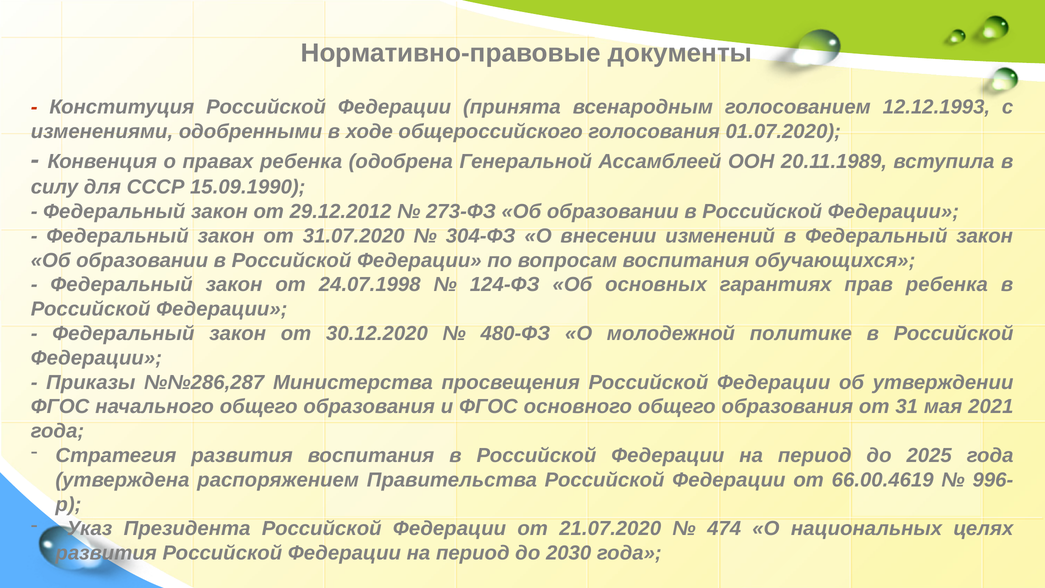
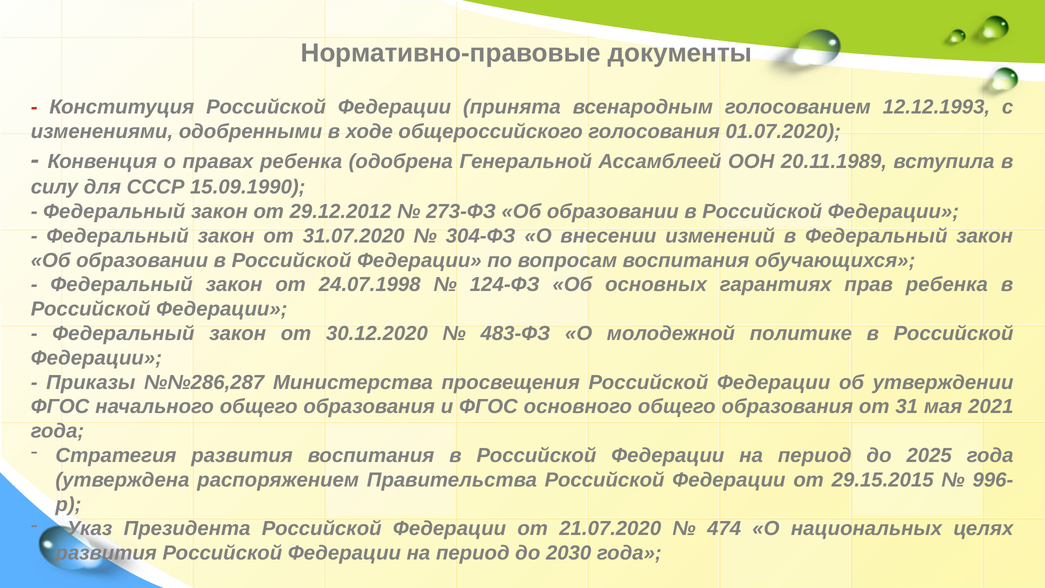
480-ФЗ: 480-ФЗ -> 483-ФЗ (515, 333)
66.00.4619: 66.00.4619 -> 29.15.2015 (883, 480)
